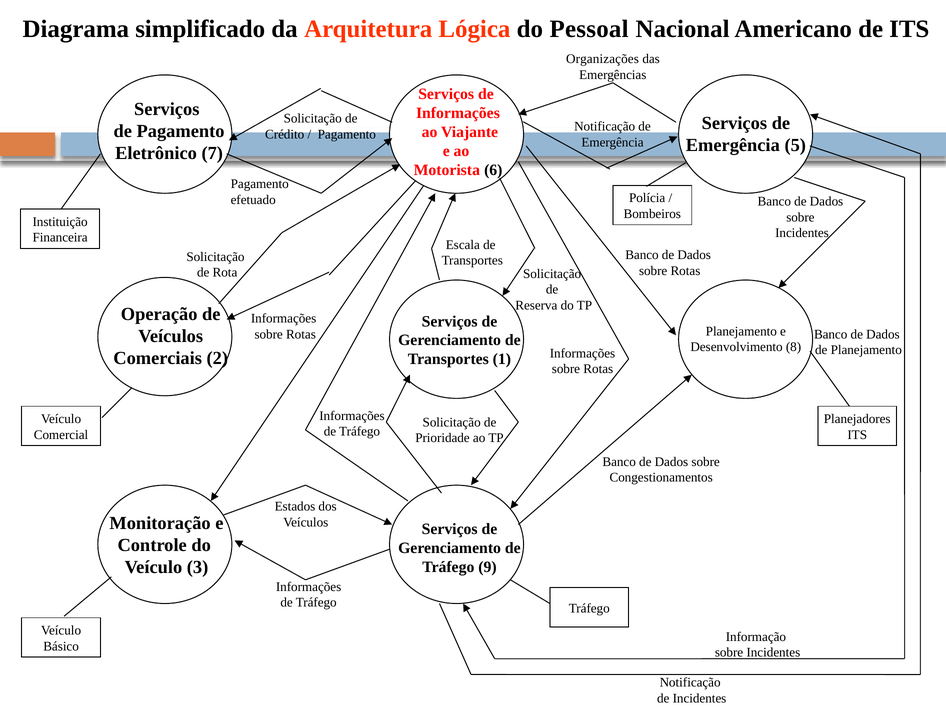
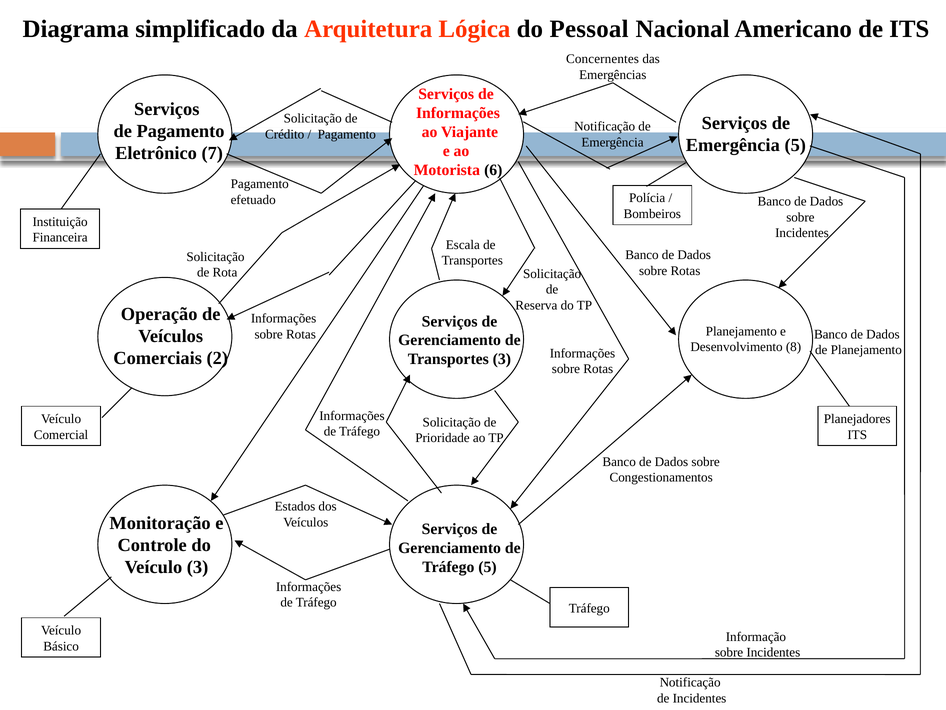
Organizações: Organizações -> Concernentes (602, 59)
Transportes 1: 1 -> 3 (502, 359)
Tráfego 9: 9 -> 5 (488, 567)
